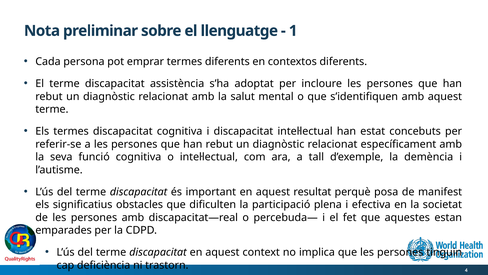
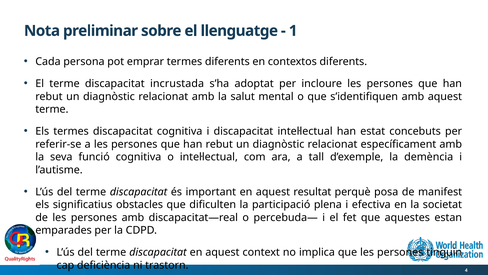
assistència: assistència -> incrustada (177, 84)
